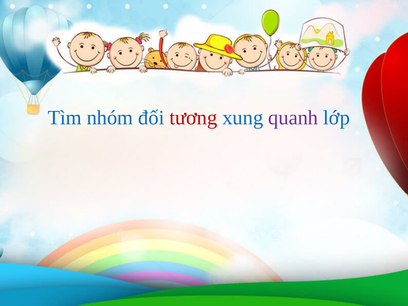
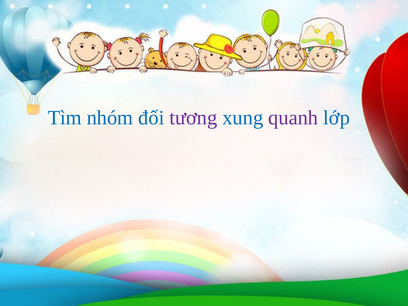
tương colour: red -> purple (193, 118)
